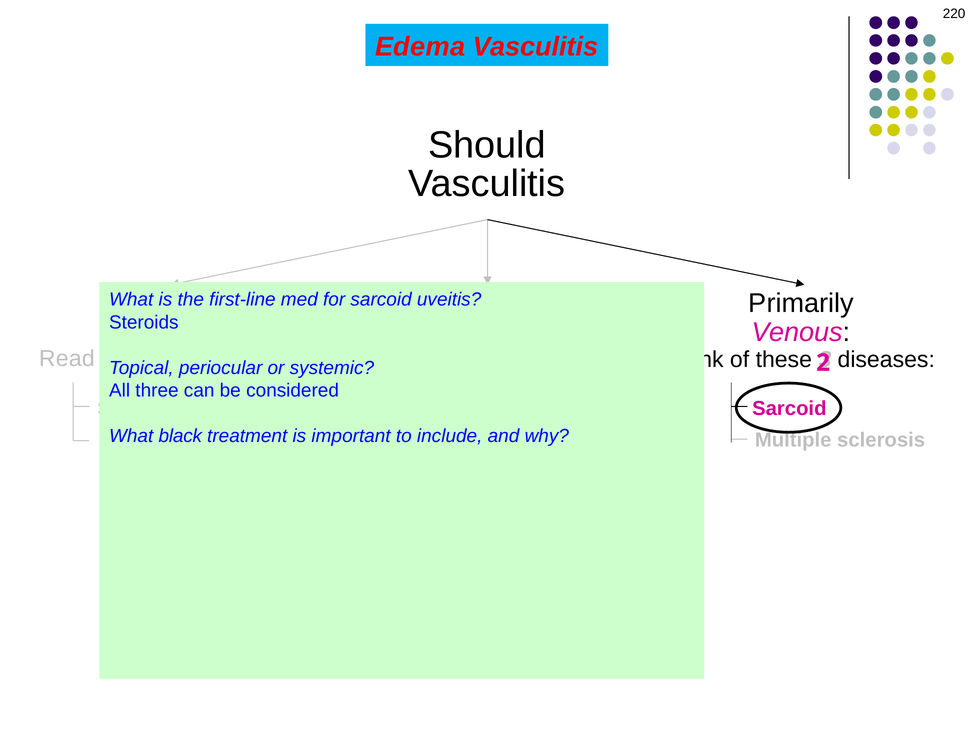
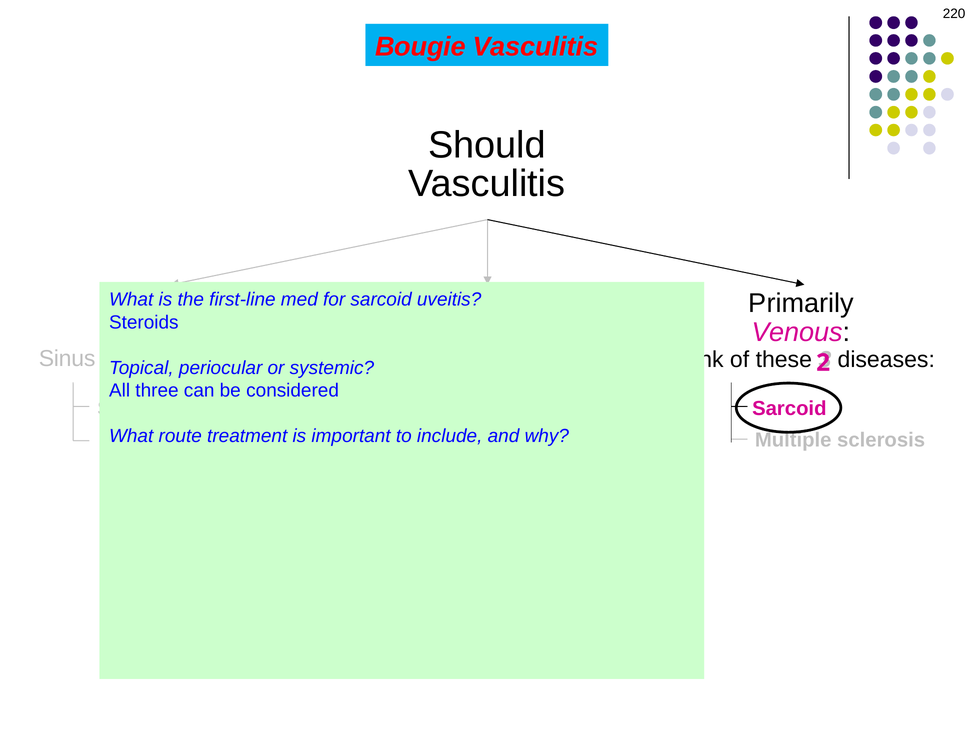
Edema: Edema -> Bougie (420, 47)
Read: Read -> Sinus (67, 358)
black: black -> route (180, 436)
